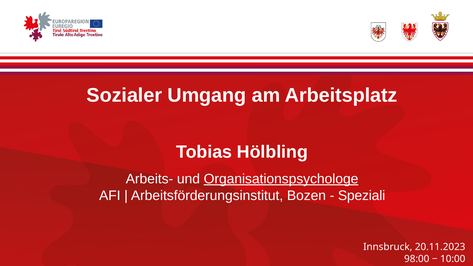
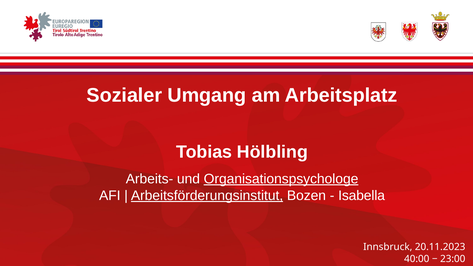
Arbeitsförderungsinstitut underline: none -> present (207, 196)
Speziali: Speziali -> Isabella (362, 196)
98:00: 98:00 -> 40:00 (417, 259)
10:00: 10:00 -> 23:00 (453, 259)
